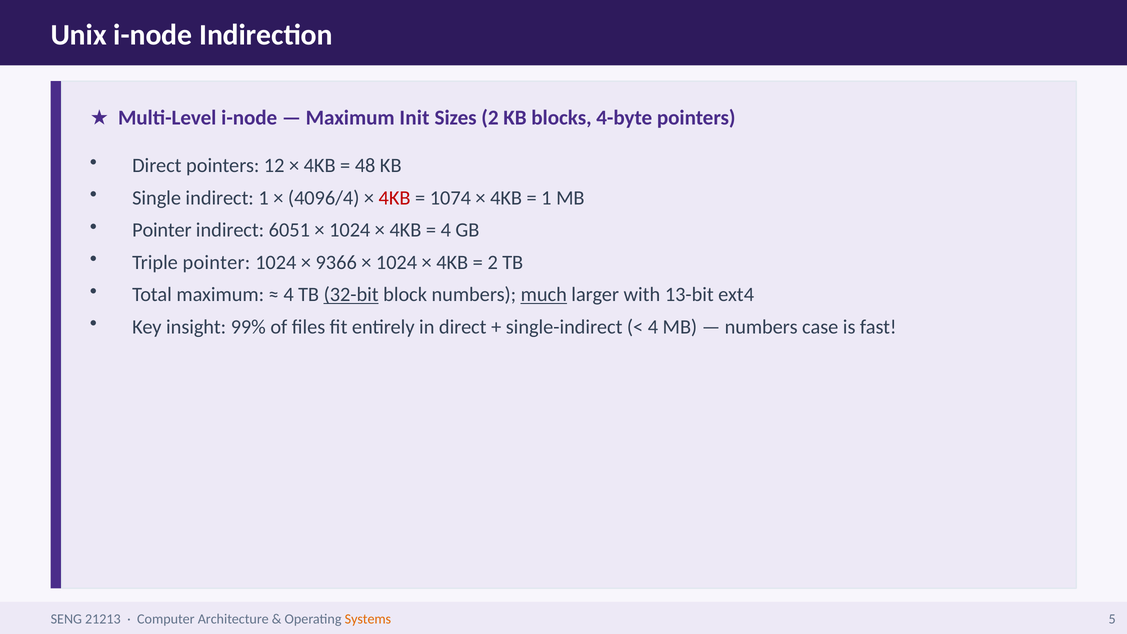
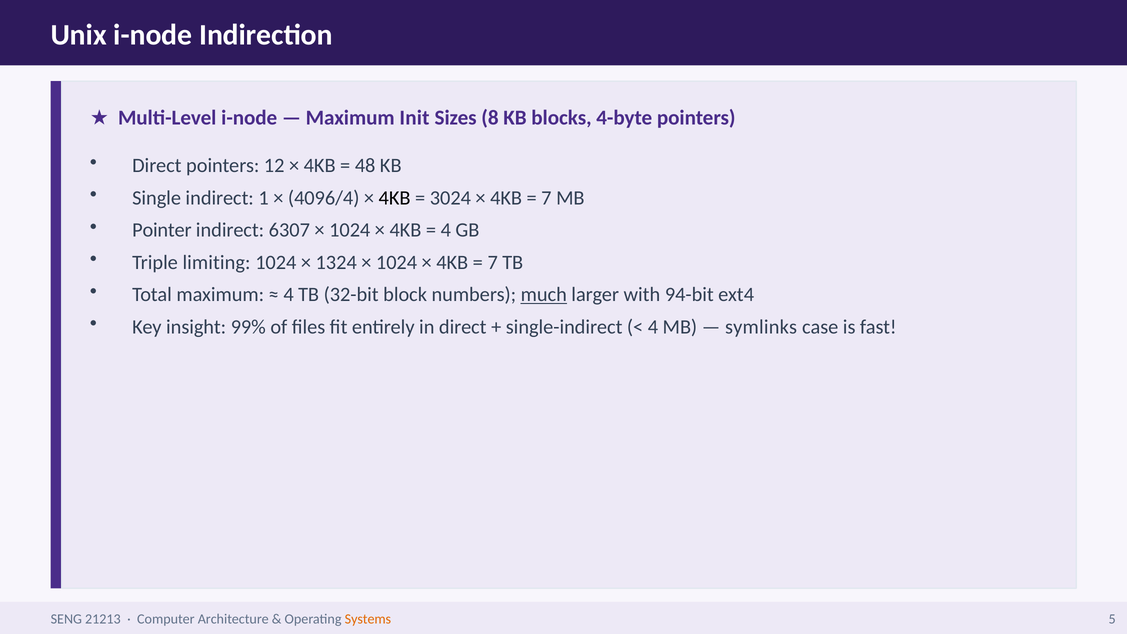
Sizes 2: 2 -> 8 (490, 118)
4KB colour: red -> black (395, 198)
1074: 1074 -> 3024 (450, 198)
1: 1 -> 7 (546, 198)
6051: 6051 -> 6307 (289, 230)
Triple pointer: pointer -> limiting (217, 262)
9366: 9366 -> 1324 (336, 262)
2: 2 -> 7 (493, 262)
32-bit underline: present -> none (351, 295)
13-bit: 13-bit -> 94-bit (689, 295)
numbers: numbers -> symlinks (761, 327)
